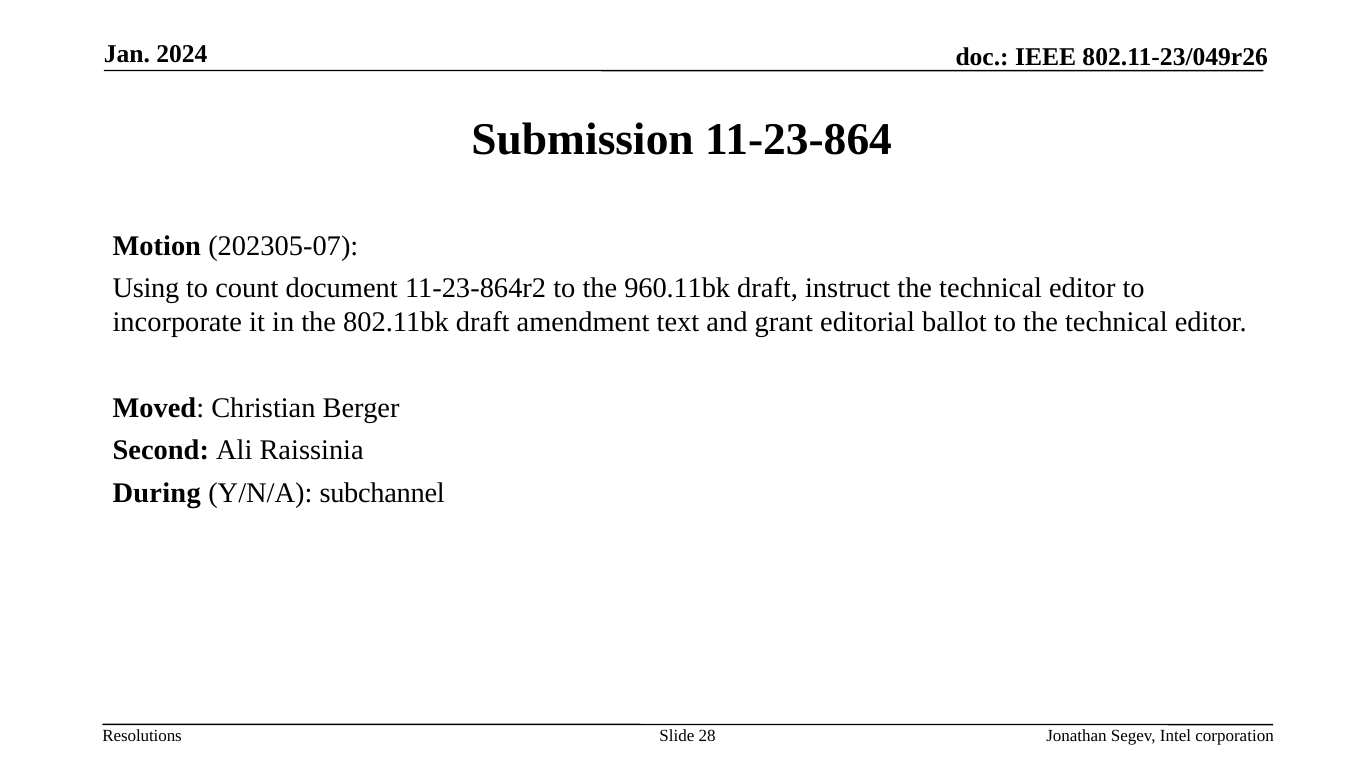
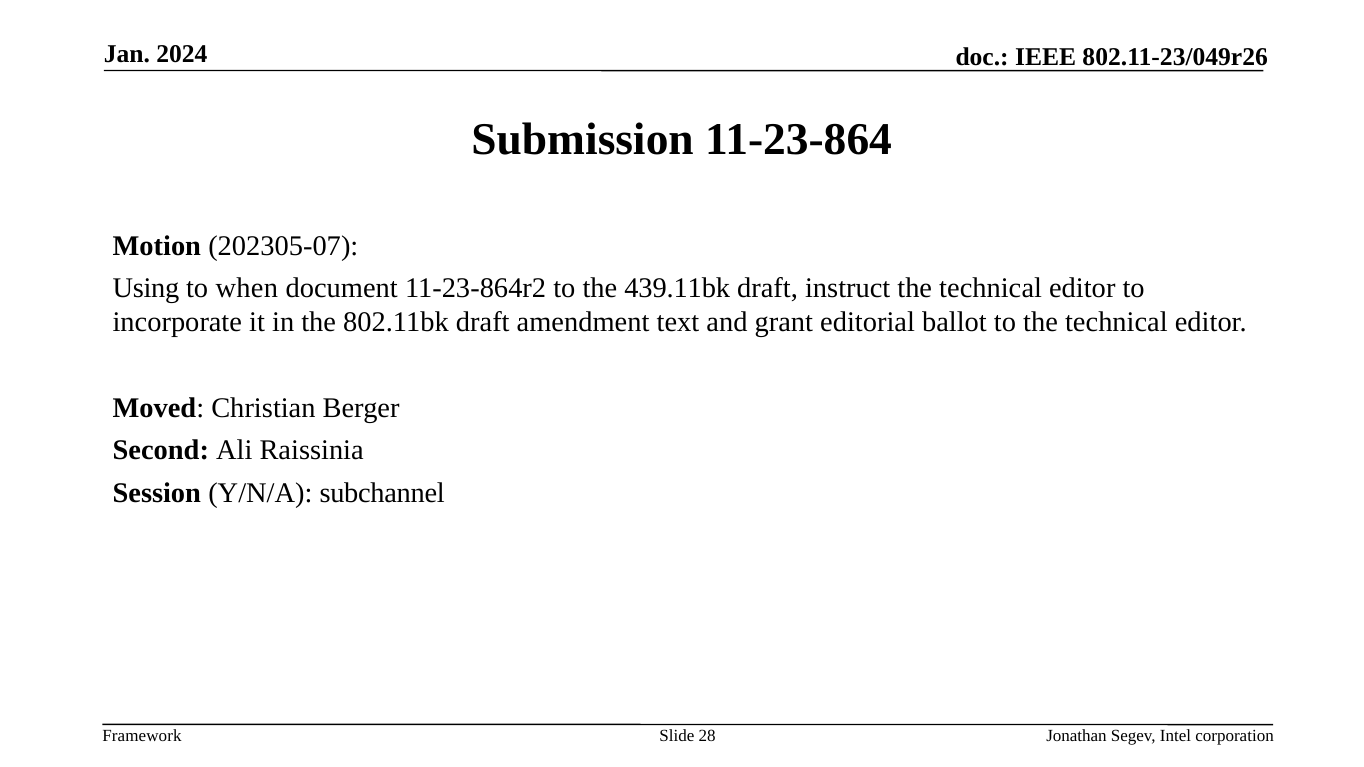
count: count -> when (247, 288)
960.11bk: 960.11bk -> 439.11bk (677, 288)
During: During -> Session (157, 493)
Resolutions: Resolutions -> Framework (142, 736)
